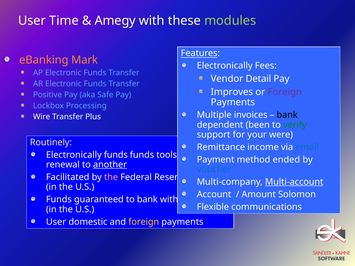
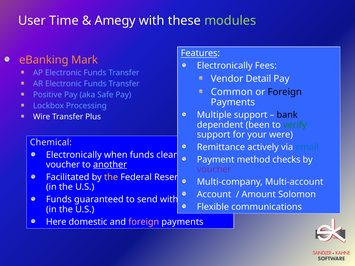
Improves: Improves -> Common (232, 92)
Foreign colour: purple -> black (285, 92)
Multiple invoices: invoices -> support (251, 115)
Routinely: Routinely -> Chemical (51, 143)
income: income -> actively (263, 147)
Electronically funds: funds -> when (116, 155)
tools: tools -> clear (167, 155)
ended: ended -> checks (286, 160)
renewal: renewal -> voucher (63, 165)
voucher colour: blue -> purple (214, 170)
the colour: pink -> yellow (111, 177)
Multi-account underline: present -> none (294, 182)
to bank: bank -> send (147, 200)
User: User -> Here (56, 222)
foreign colour: yellow -> pink (144, 222)
